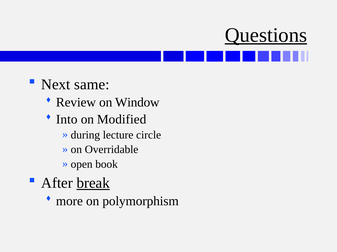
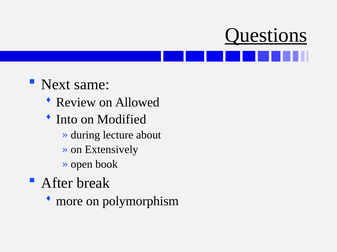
Window: Window -> Allowed (137, 103)
circle: circle -> about (149, 135)
Overridable: Overridable -> Extensively (112, 150)
break underline: present -> none (93, 184)
